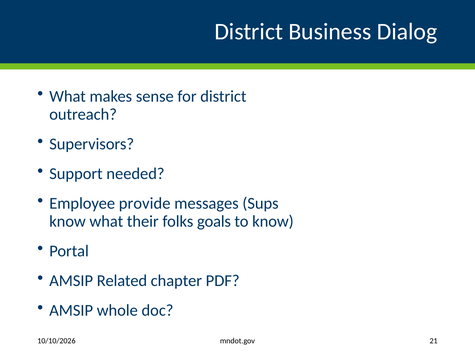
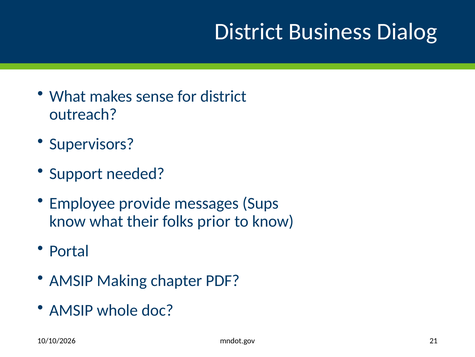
goals: goals -> prior (214, 221)
Related: Related -> Making (122, 280)
